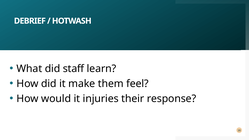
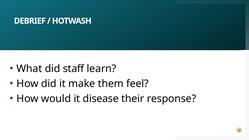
injuries: injuries -> disease (101, 99)
